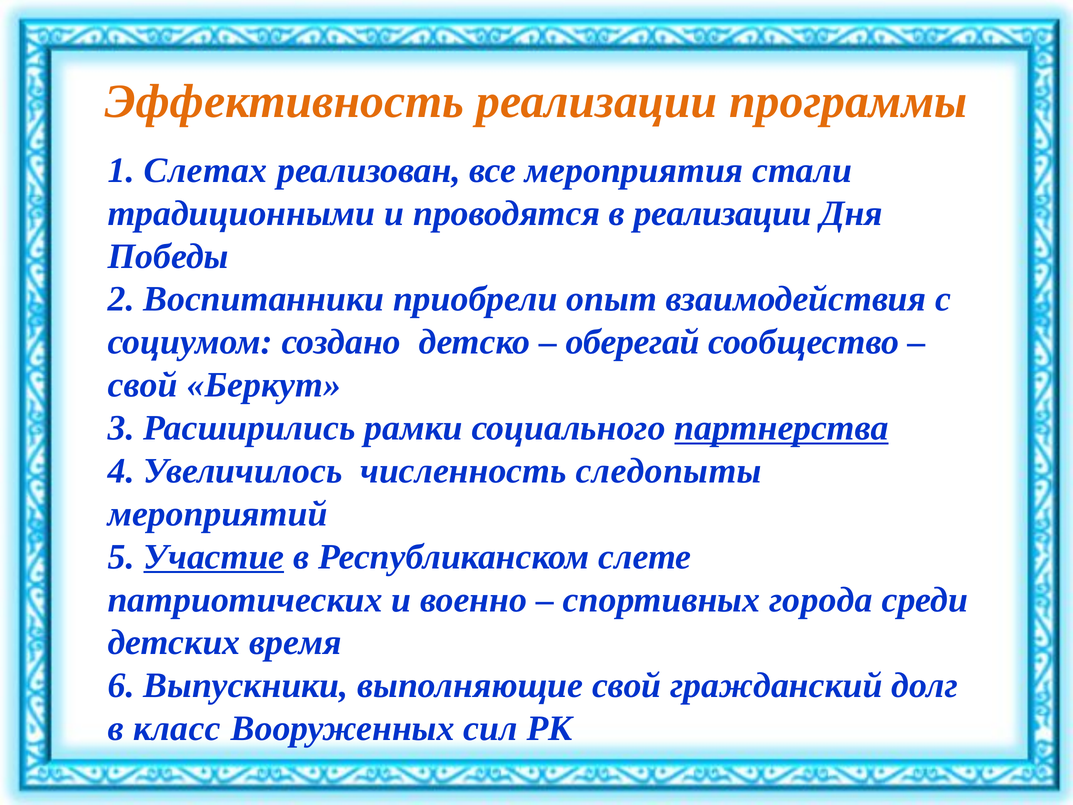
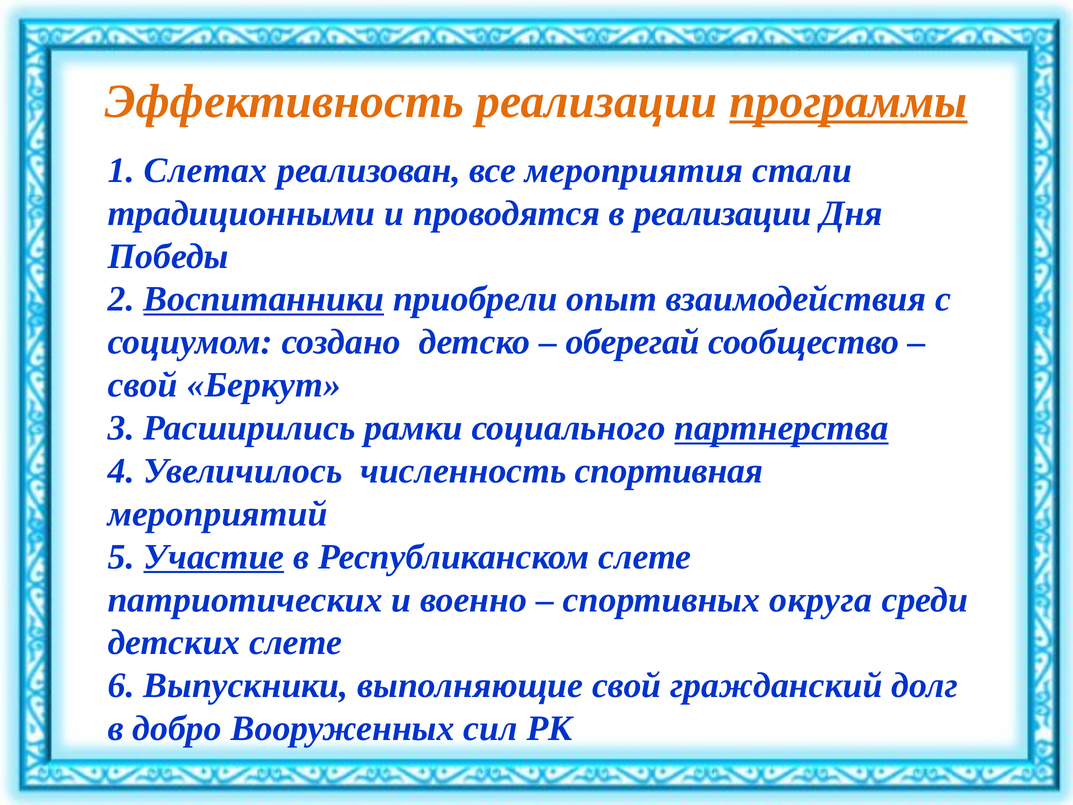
программы underline: none -> present (848, 102)
Воспитанники underline: none -> present (264, 299)
следопыты: следопыты -> спортивная (669, 471)
города: города -> округа (821, 600)
детских время: время -> слете (296, 642)
класс: класс -> добро (177, 728)
